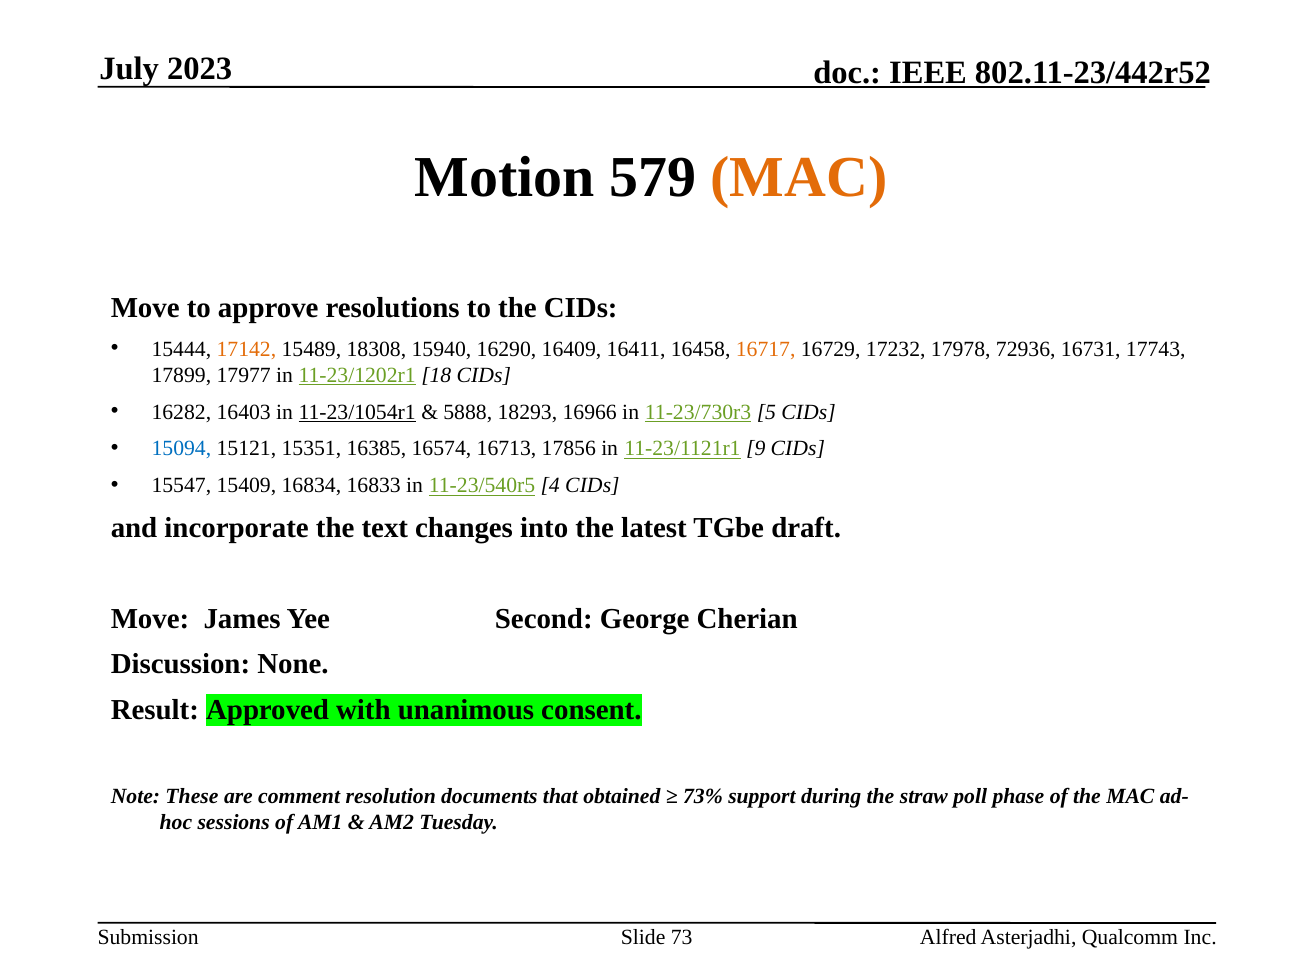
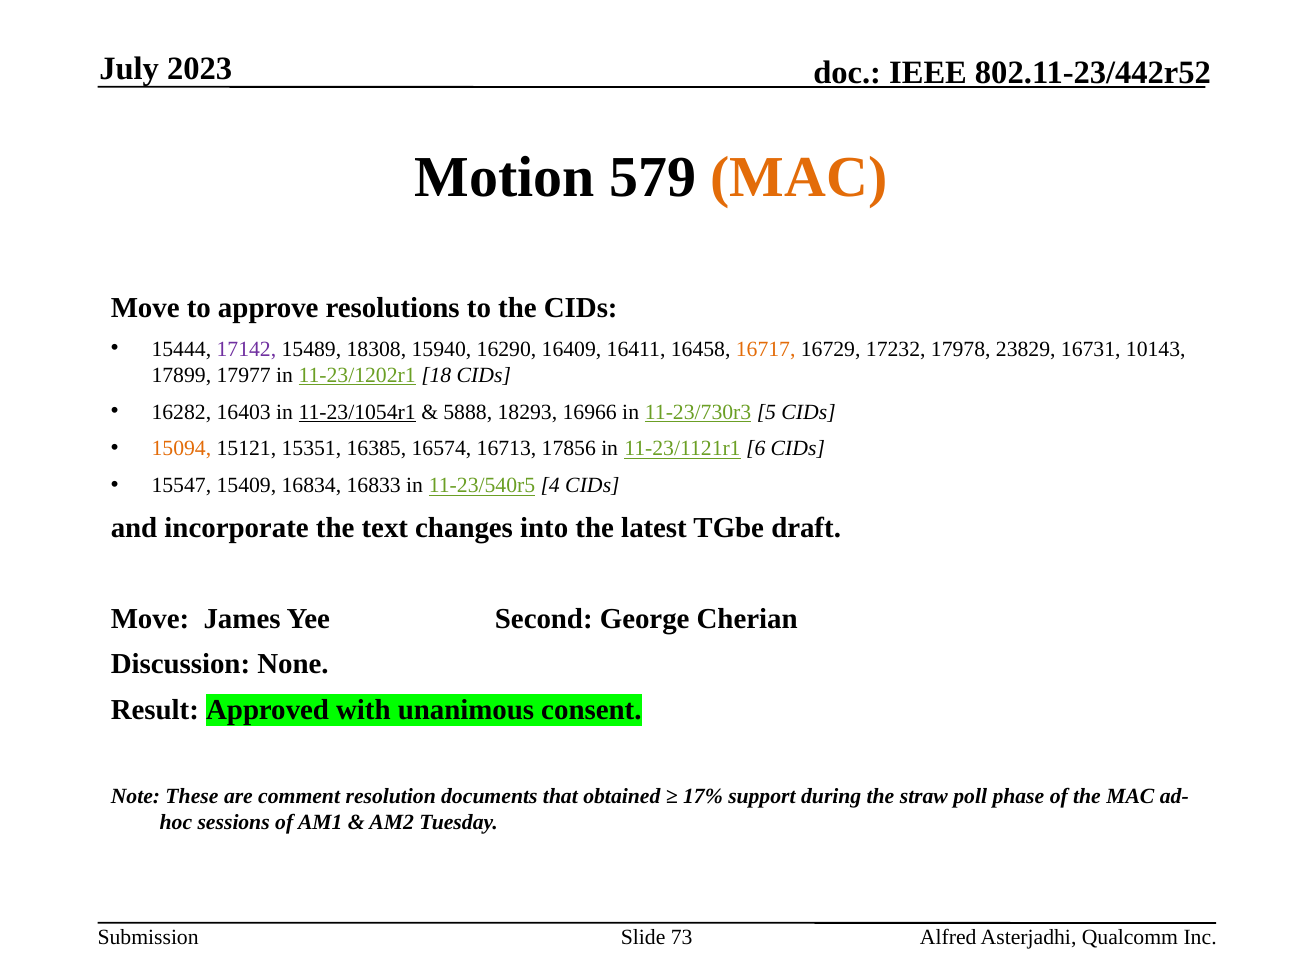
17142 colour: orange -> purple (246, 349)
72936: 72936 -> 23829 (1026, 349)
17743: 17743 -> 10143 (1156, 349)
15094 colour: blue -> orange (181, 449)
9: 9 -> 6 (756, 449)
73%: 73% -> 17% (703, 796)
